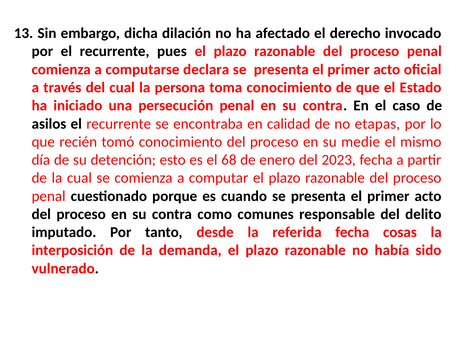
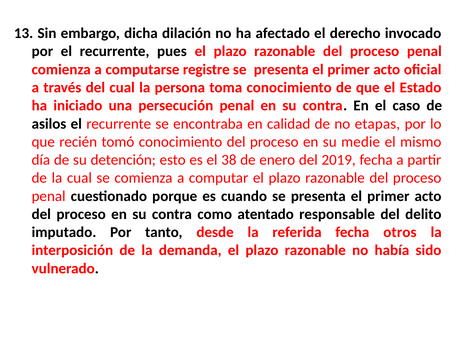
declara: declara -> registre (206, 70)
68: 68 -> 38 (229, 160)
2023: 2023 -> 2019 (339, 160)
comunes: comunes -> atentado (266, 214)
cosas: cosas -> otros (400, 232)
